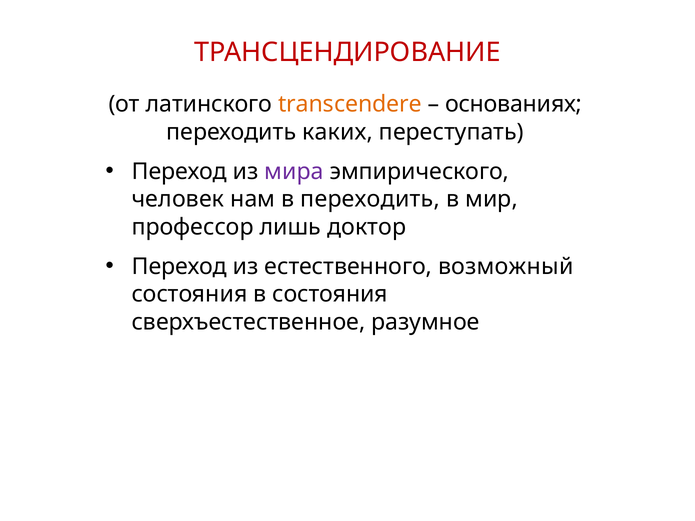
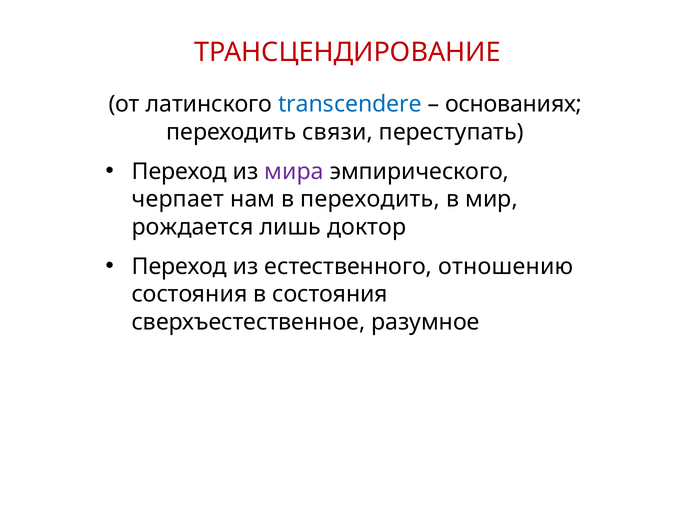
transcendere colour: orange -> blue (350, 104)
каких: каких -> связи (338, 132)
человек: человек -> черпает (178, 199)
профессор: профессор -> рождается (193, 227)
возможный: возможный -> отношению (506, 267)
